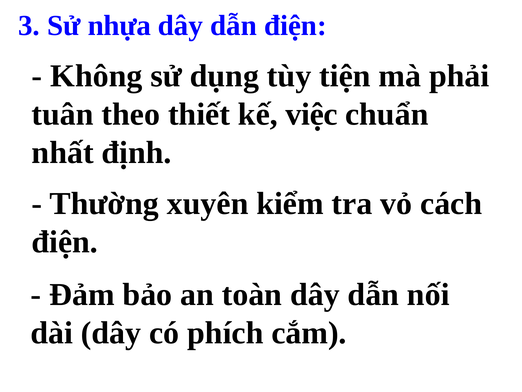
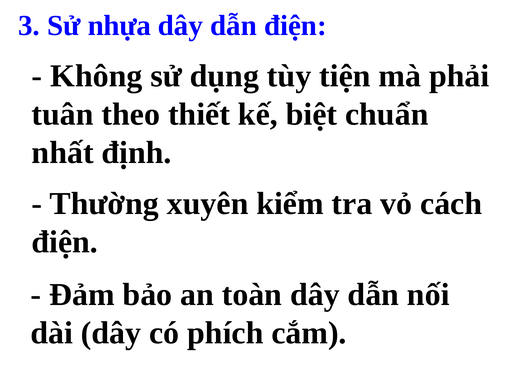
việc: việc -> biệt (311, 114)
